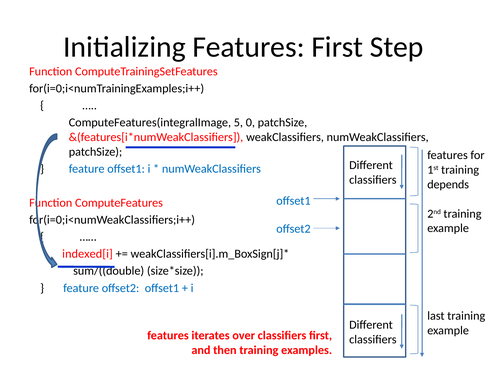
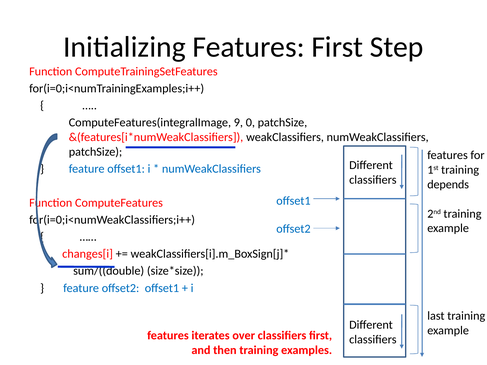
5: 5 -> 9 (238, 123)
indexed[i: indexed[i -> changes[i (88, 254)
